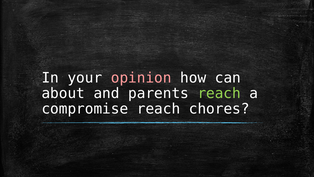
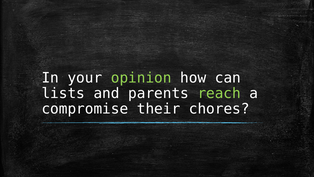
opinion colour: pink -> light green (141, 78)
about: about -> lists (63, 93)
compromise reach: reach -> their (159, 109)
